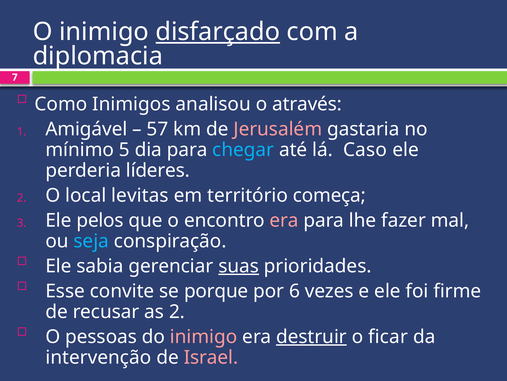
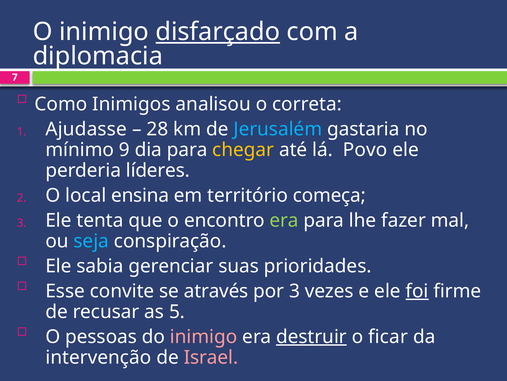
através: através -> correta (307, 104)
Amigável: Amigável -> Ajudasse (86, 129)
57: 57 -> 28 (158, 129)
Jerusalém colour: pink -> light blue (278, 129)
5: 5 -> 9 (124, 150)
chegar colour: light blue -> yellow (243, 150)
Caso: Caso -> Povo (365, 150)
levitas: levitas -> ensina (140, 195)
pelos: pelos -> tenta (100, 220)
era colour: pink -> light green (284, 220)
suas underline: present -> none (239, 266)
porque: porque -> através (216, 291)
por 6: 6 -> 3 (294, 291)
foi underline: none -> present (417, 291)
as 2: 2 -> 5 (177, 311)
